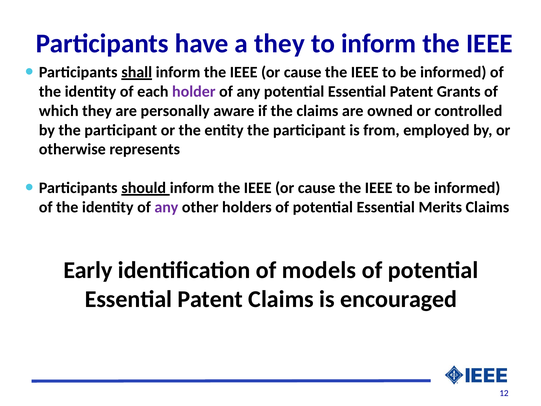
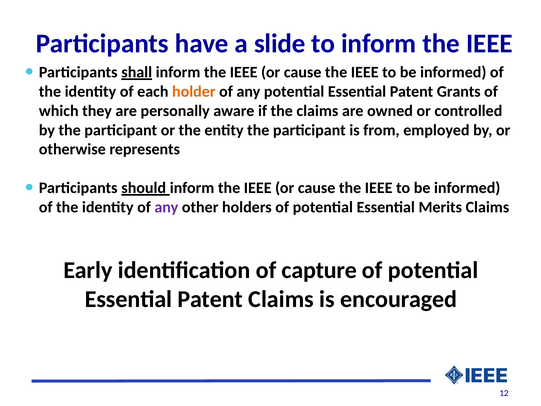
a they: they -> slide (280, 43)
holder colour: purple -> orange (194, 92)
models: models -> capture (319, 270)
